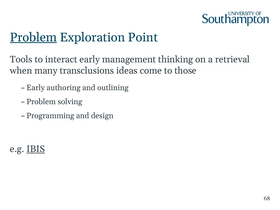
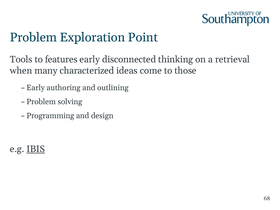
Problem underline: present -> none (33, 37)
interact: interact -> features (61, 59)
management: management -> disconnected (129, 59)
transclusions: transclusions -> characterized (87, 71)
